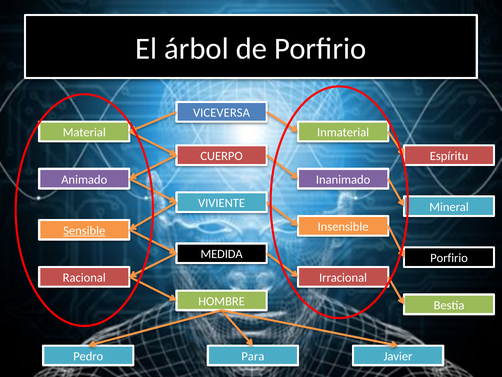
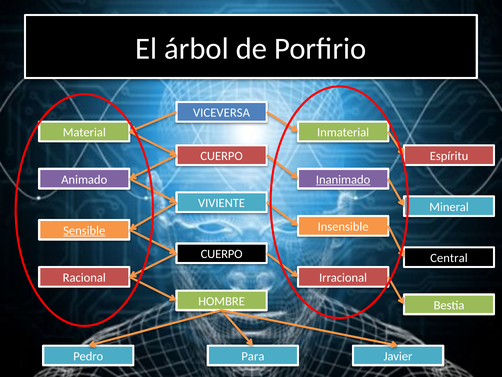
Inanimado underline: none -> present (343, 179)
MEDIDA: MEDIDA -> CUERPO (222, 254)
Porfirio: Porfirio -> Central (449, 258)
